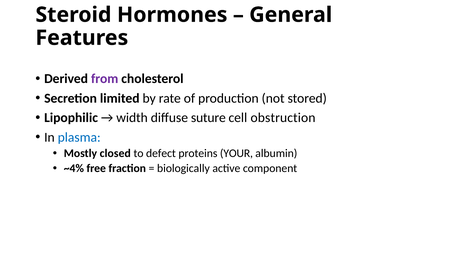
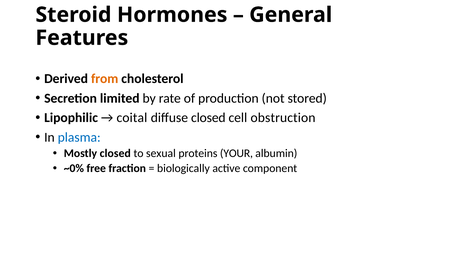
from colour: purple -> orange (105, 79)
width: width -> coital (132, 118)
diffuse suture: suture -> closed (208, 118)
defect: defect -> sexual (161, 153)
~4%: ~4% -> ~0% (74, 168)
